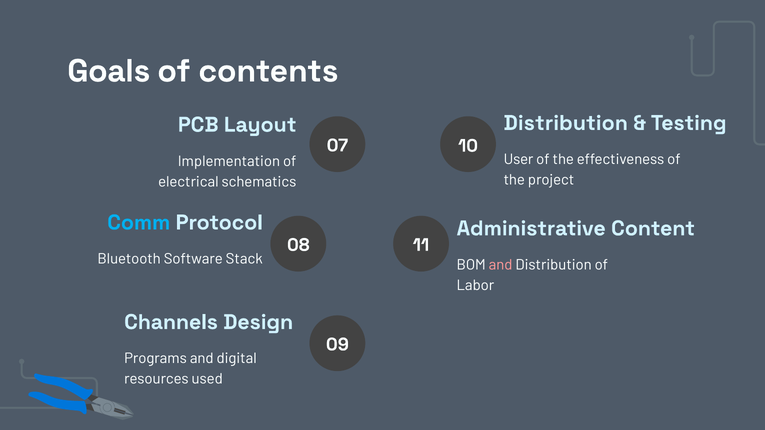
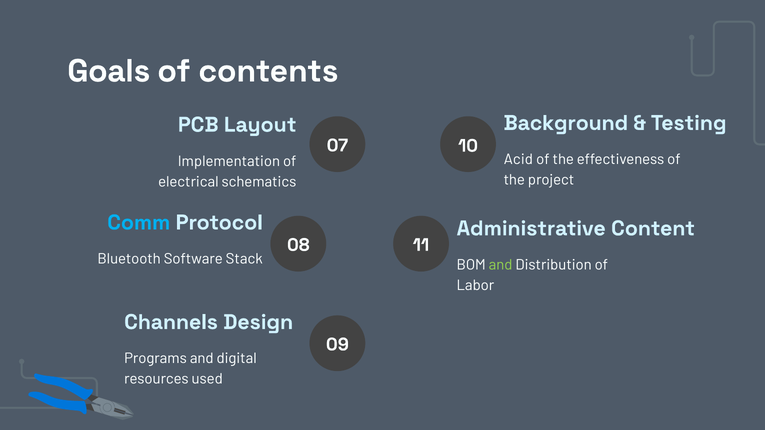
Distribution: Distribution -> Background (566, 123)
User: User -> Acid (518, 160)
and colour: pink -> light green (501, 265)
